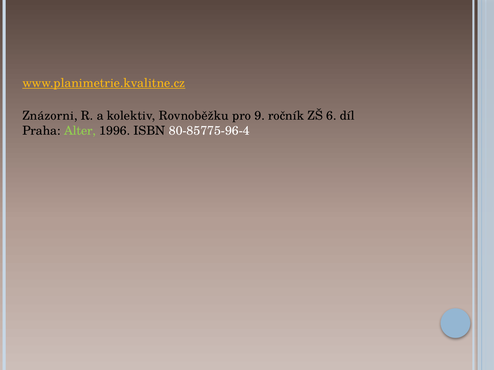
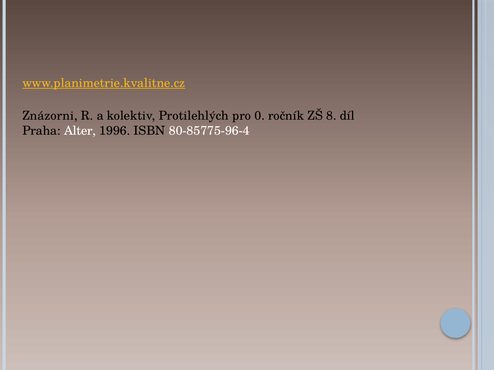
Rovnoběžku: Rovnoběžku -> Protilehlých (194, 116)
9: 9 -> 0 (260, 116)
6: 6 -> 8 (331, 116)
Alter colour: light green -> white (80, 131)
